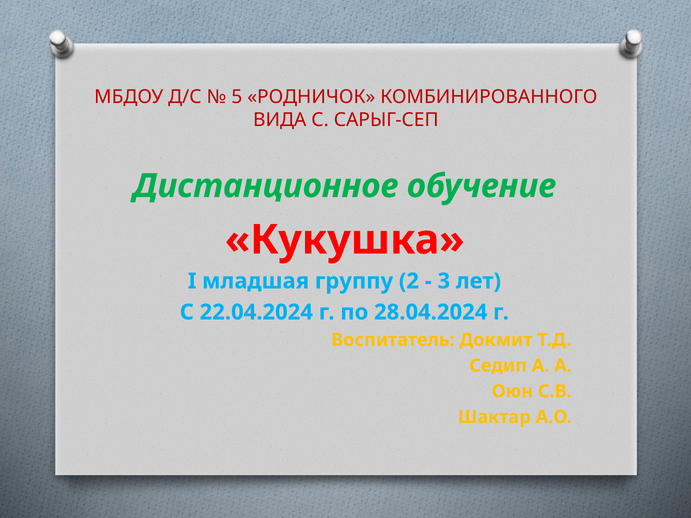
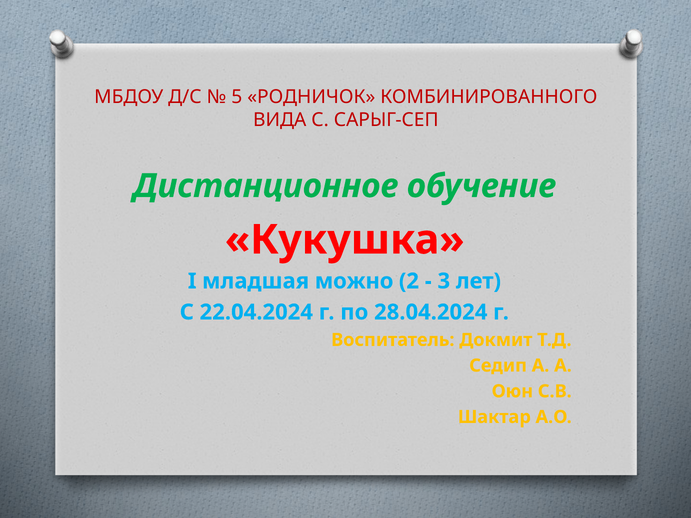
группу: группу -> можно (354, 281)
